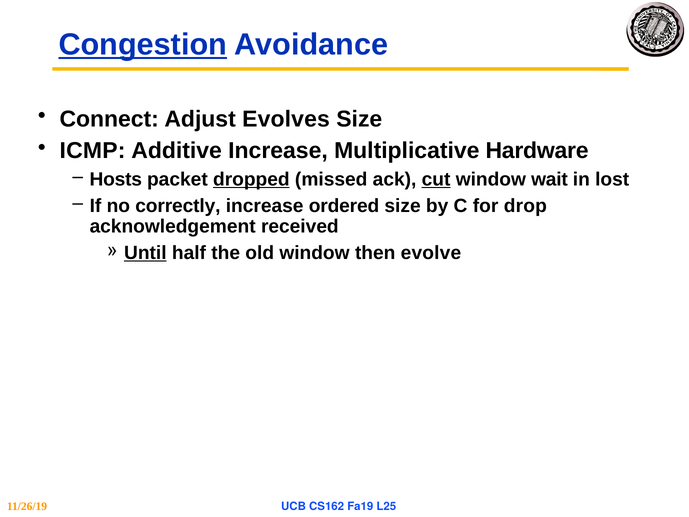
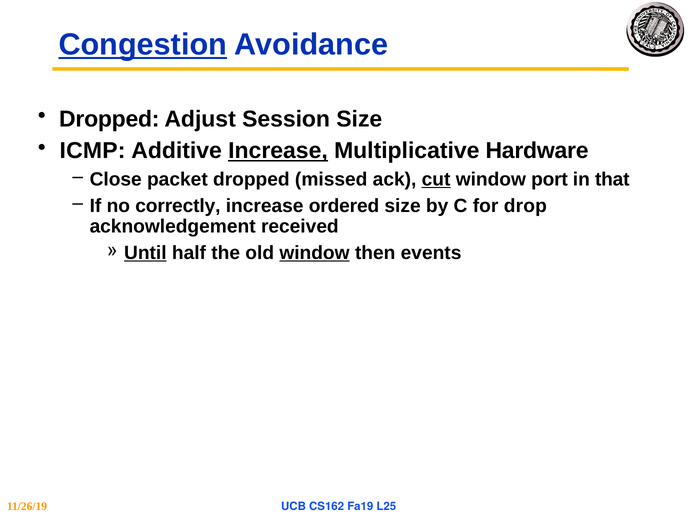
Connect: Connect -> Dropped (109, 119)
Evolves: Evolves -> Session (286, 119)
Increase underline: none -> present (278, 151)
Hosts: Hosts -> Close (116, 179)
dropped underline: present -> none (251, 179)
wait: wait -> port (549, 179)
lost: lost -> that (612, 179)
window underline: none -> present (314, 253)
evolve: evolve -> events (431, 253)
